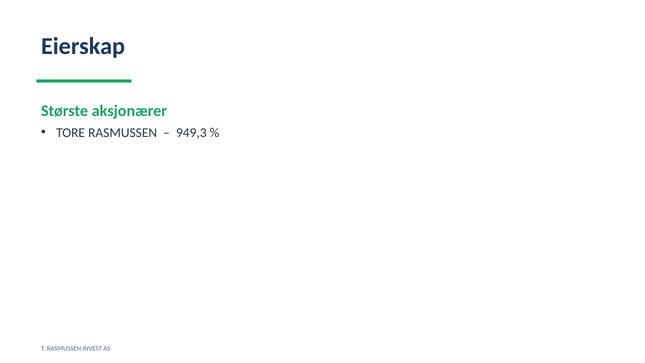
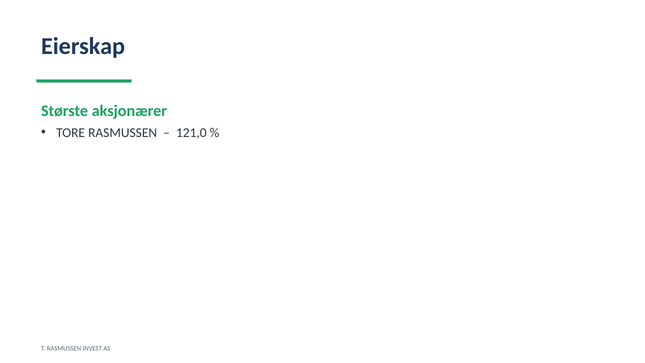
949,3: 949,3 -> 121,0 (191, 133)
